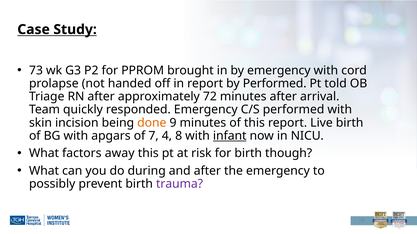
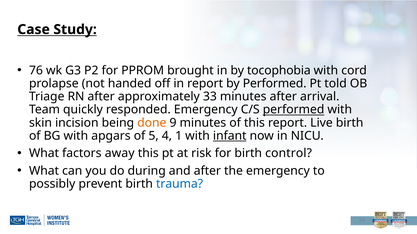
73: 73 -> 76 (36, 71)
by emergency: emergency -> tocophobia (279, 71)
72: 72 -> 33 (210, 97)
performed underline: none -> present (294, 110)
7: 7 -> 5 (154, 136)
8: 8 -> 1 (179, 136)
though: though -> control (289, 154)
trauma colour: purple -> blue (180, 184)
